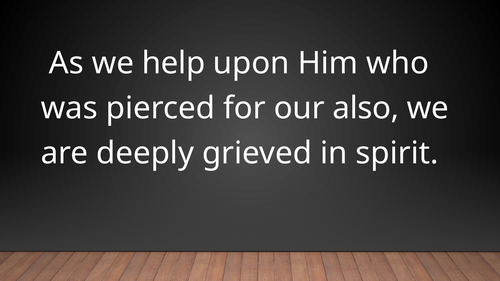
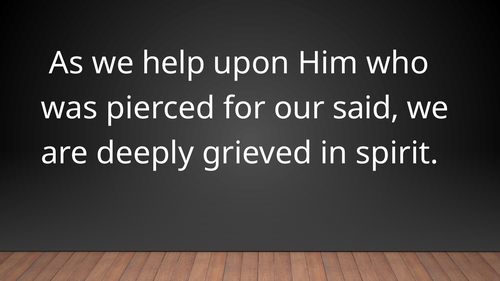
also: also -> said (366, 108)
